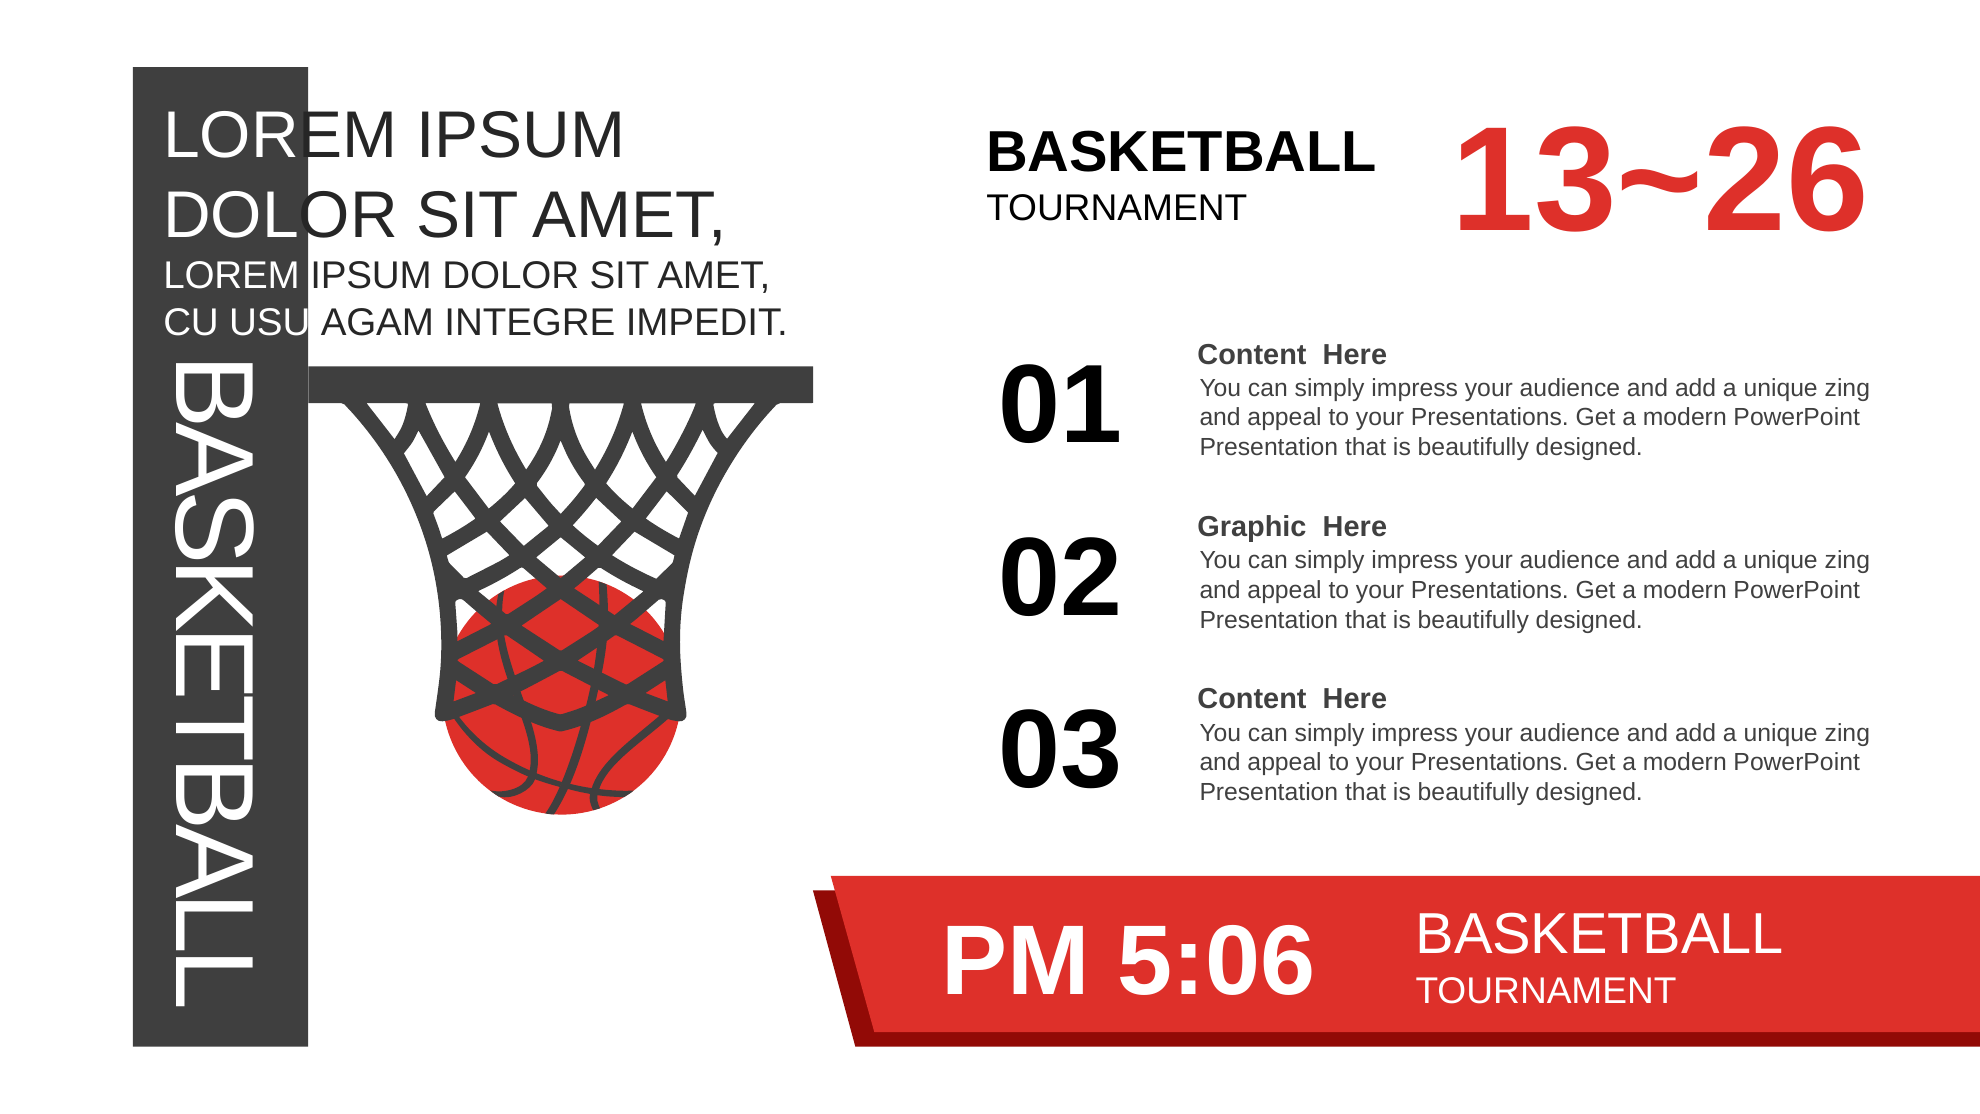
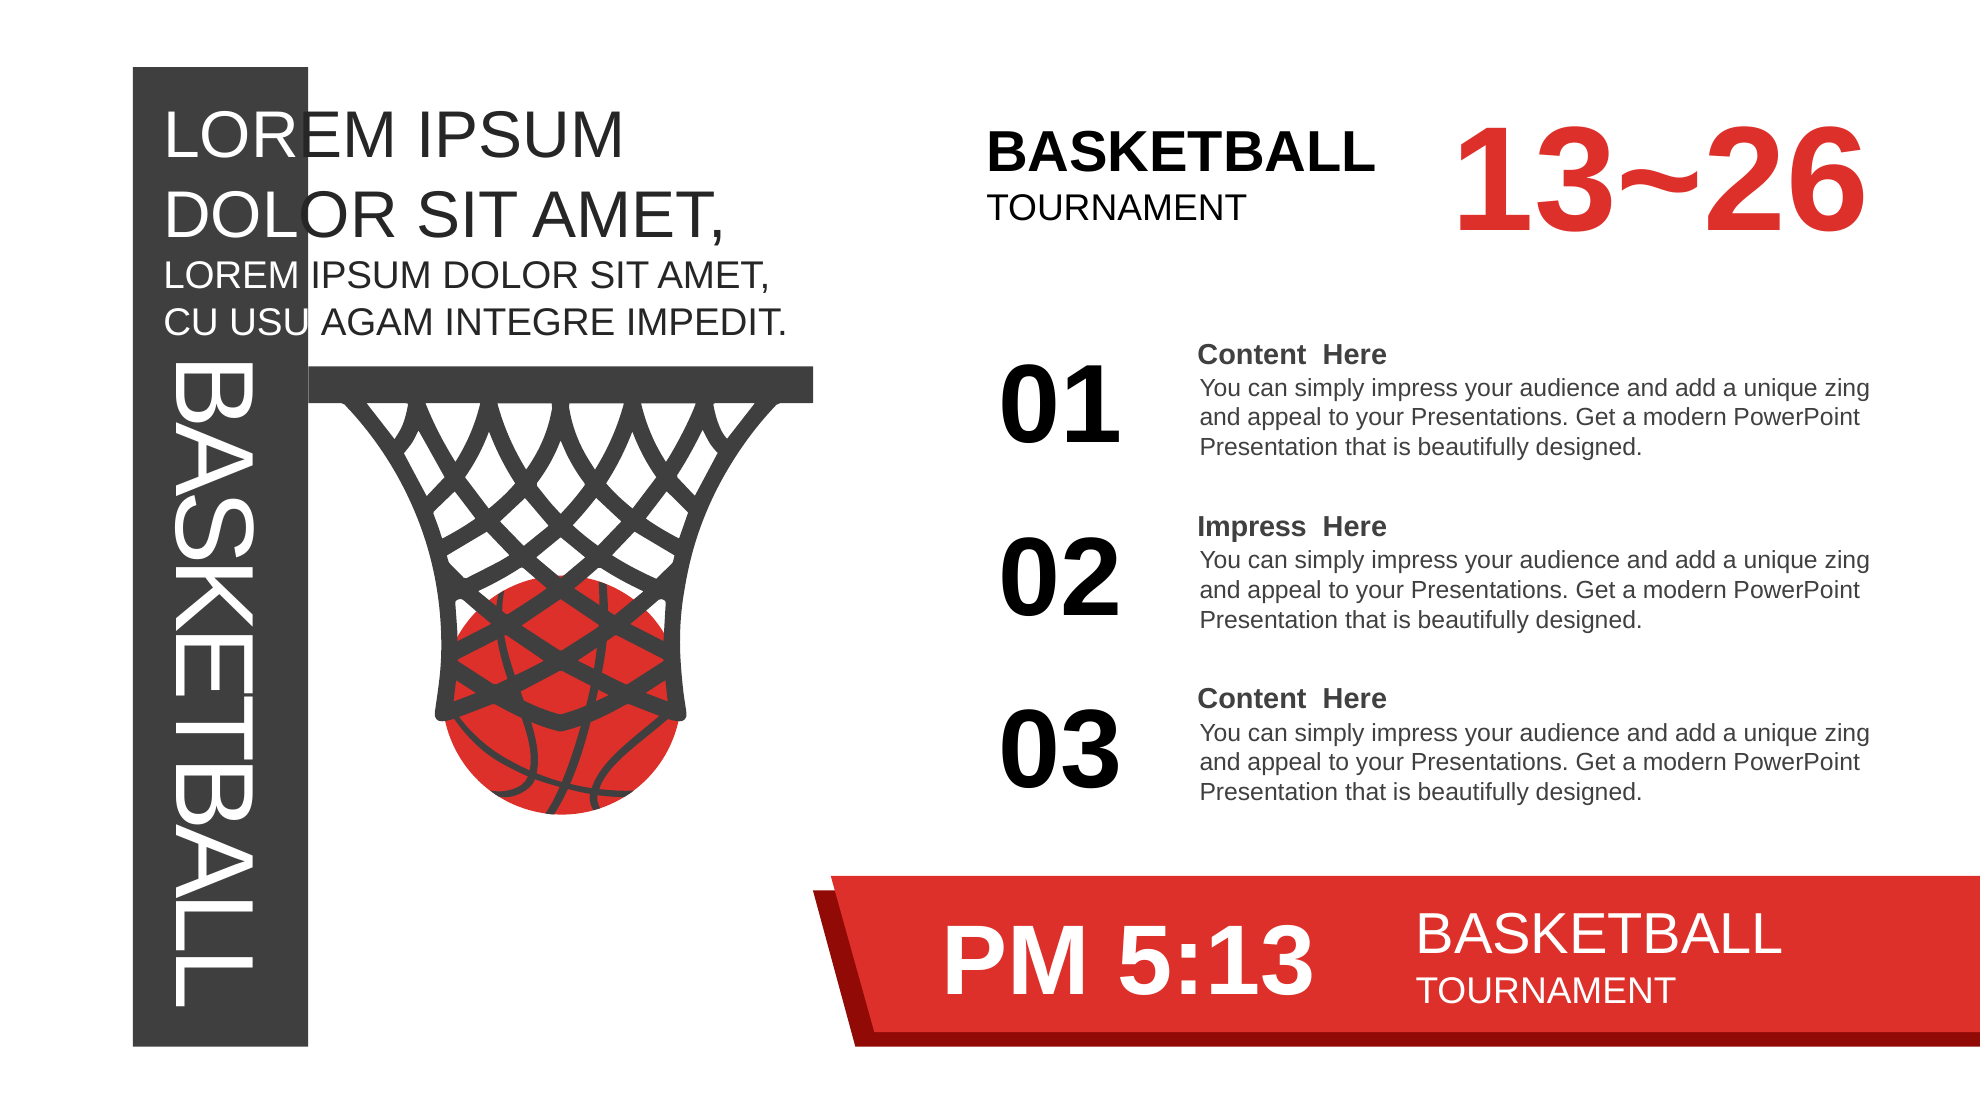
Graphic: Graphic -> Impress (1252, 527)
5:06: 5:06 -> 5:13 (1216, 962)
